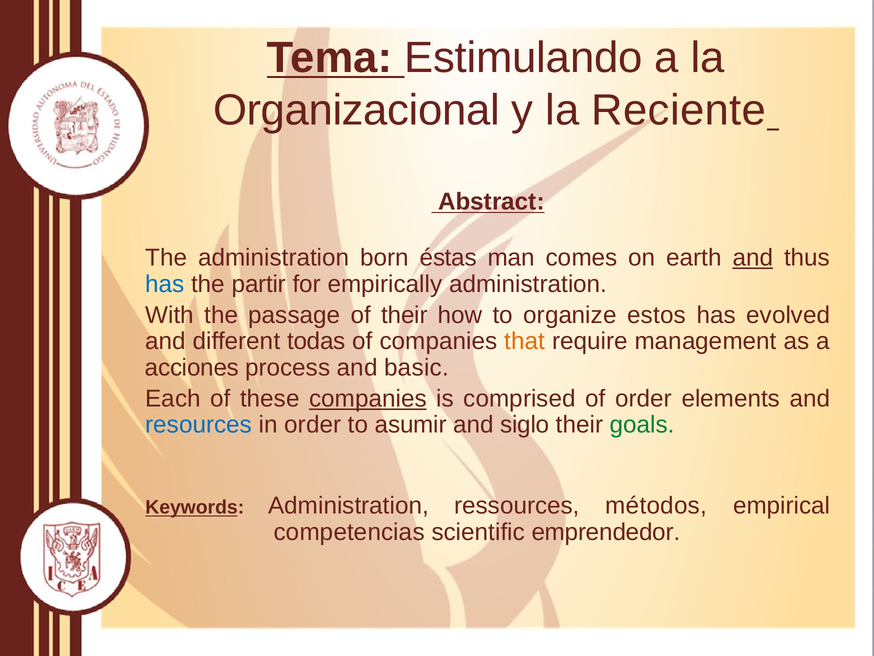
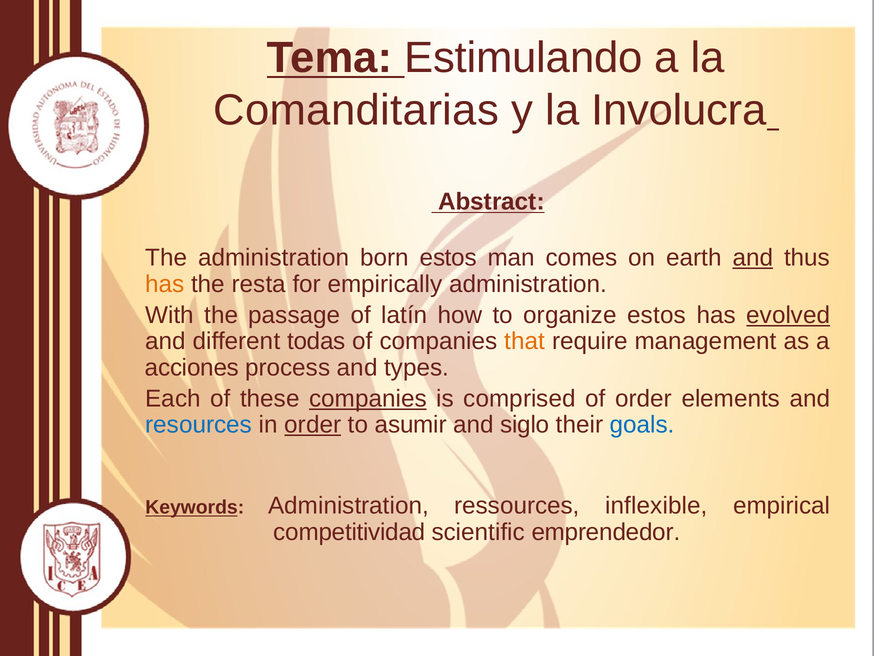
Organizacional: Organizacional -> Comanditarias (356, 110)
Reciente: Reciente -> Involucra (679, 110)
born éstas: éstas -> estos (448, 258)
has colour: blue -> orange (165, 284)
partir: partir -> resta (259, 284)
of their: their -> latín (404, 315)
evolved underline: none -> present (788, 315)
basic: basic -> types (417, 367)
order underline: none -> present (313, 425)
goals colour: green -> blue (642, 425)
métodos: métodos -> inflexible (656, 505)
competencias: competencias -> competitividad (349, 532)
